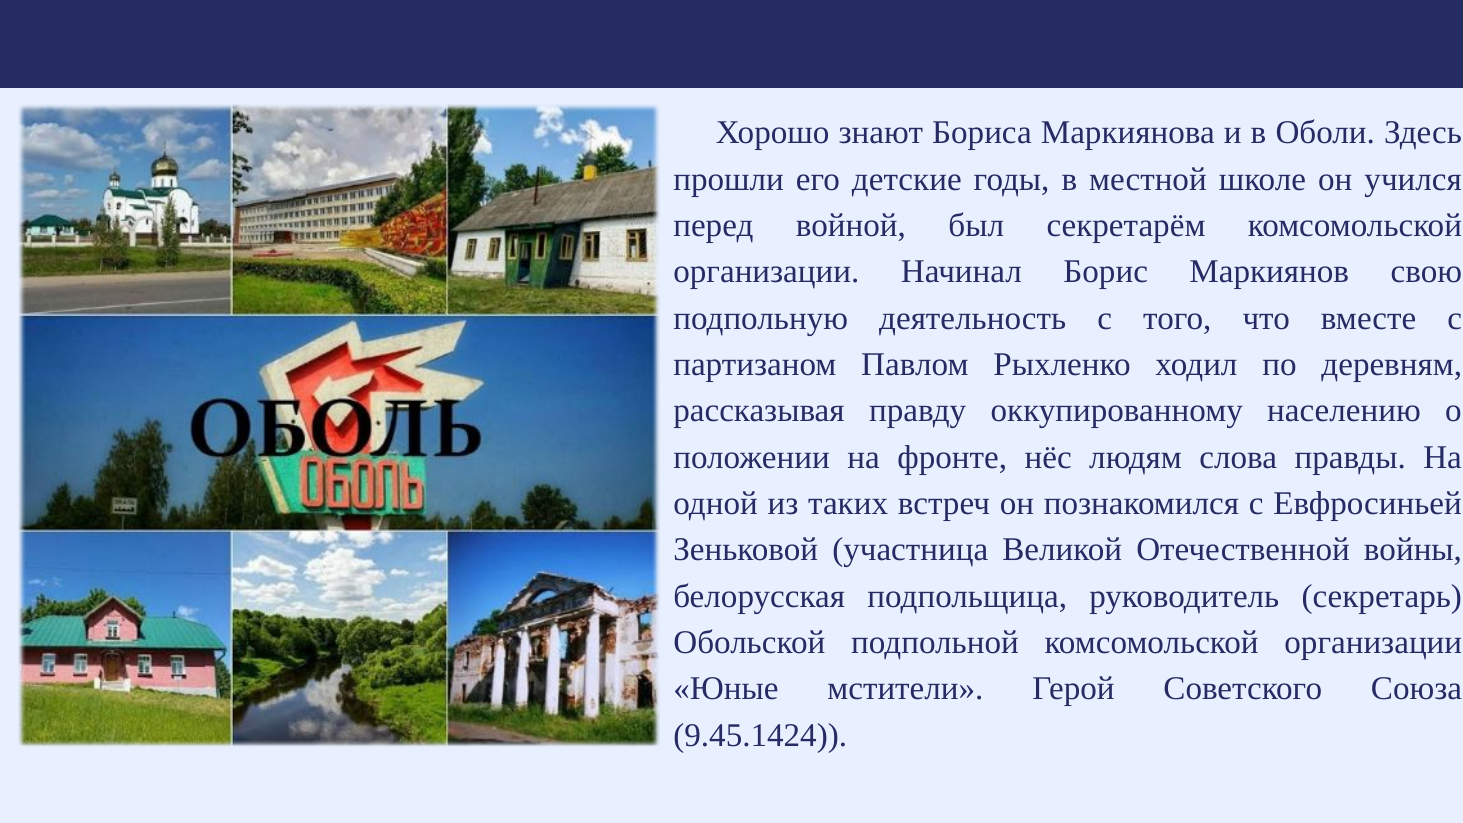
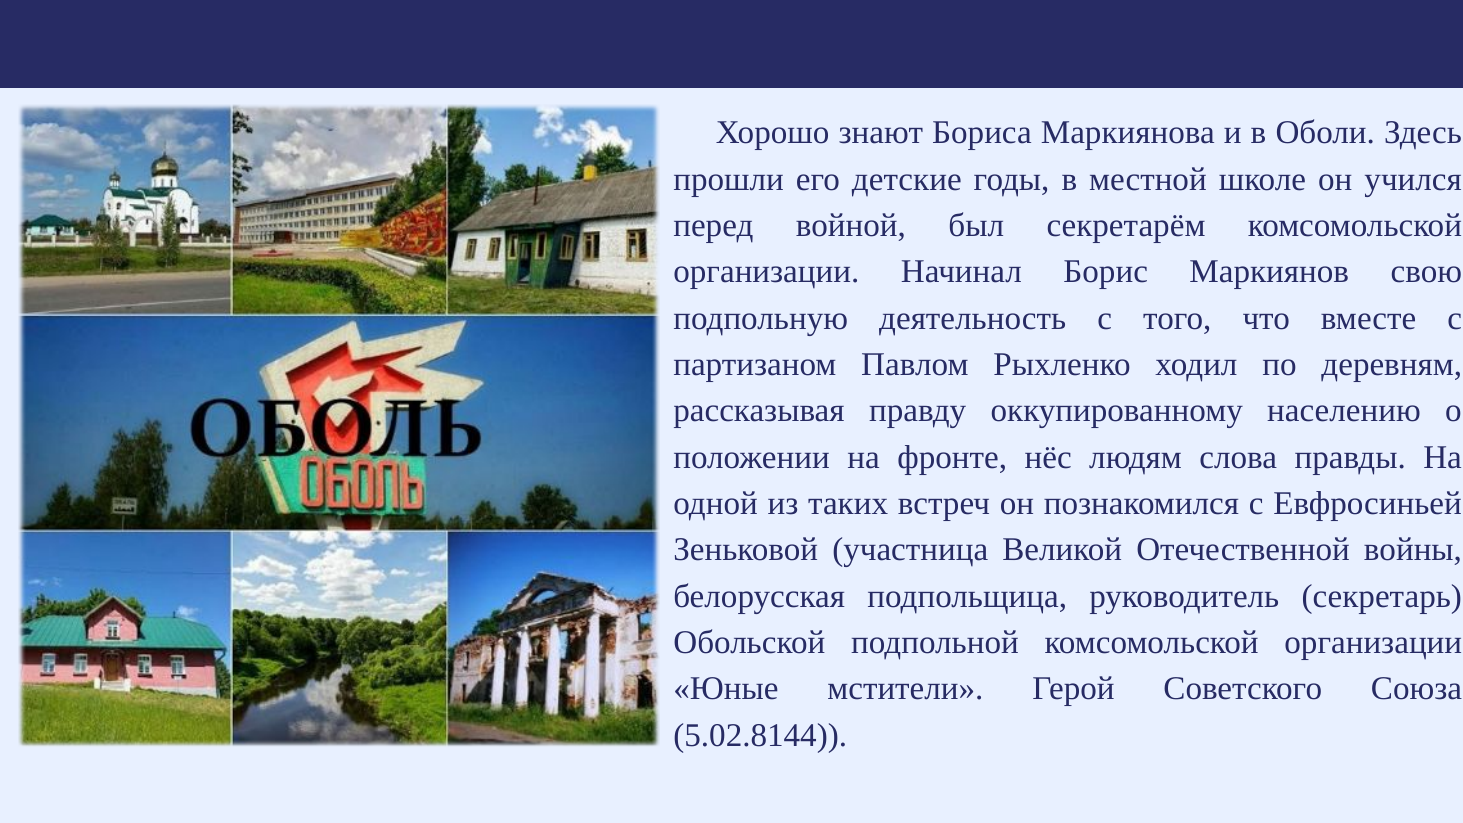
9.45.1424: 9.45.1424 -> 5.02.8144 (760, 735)
